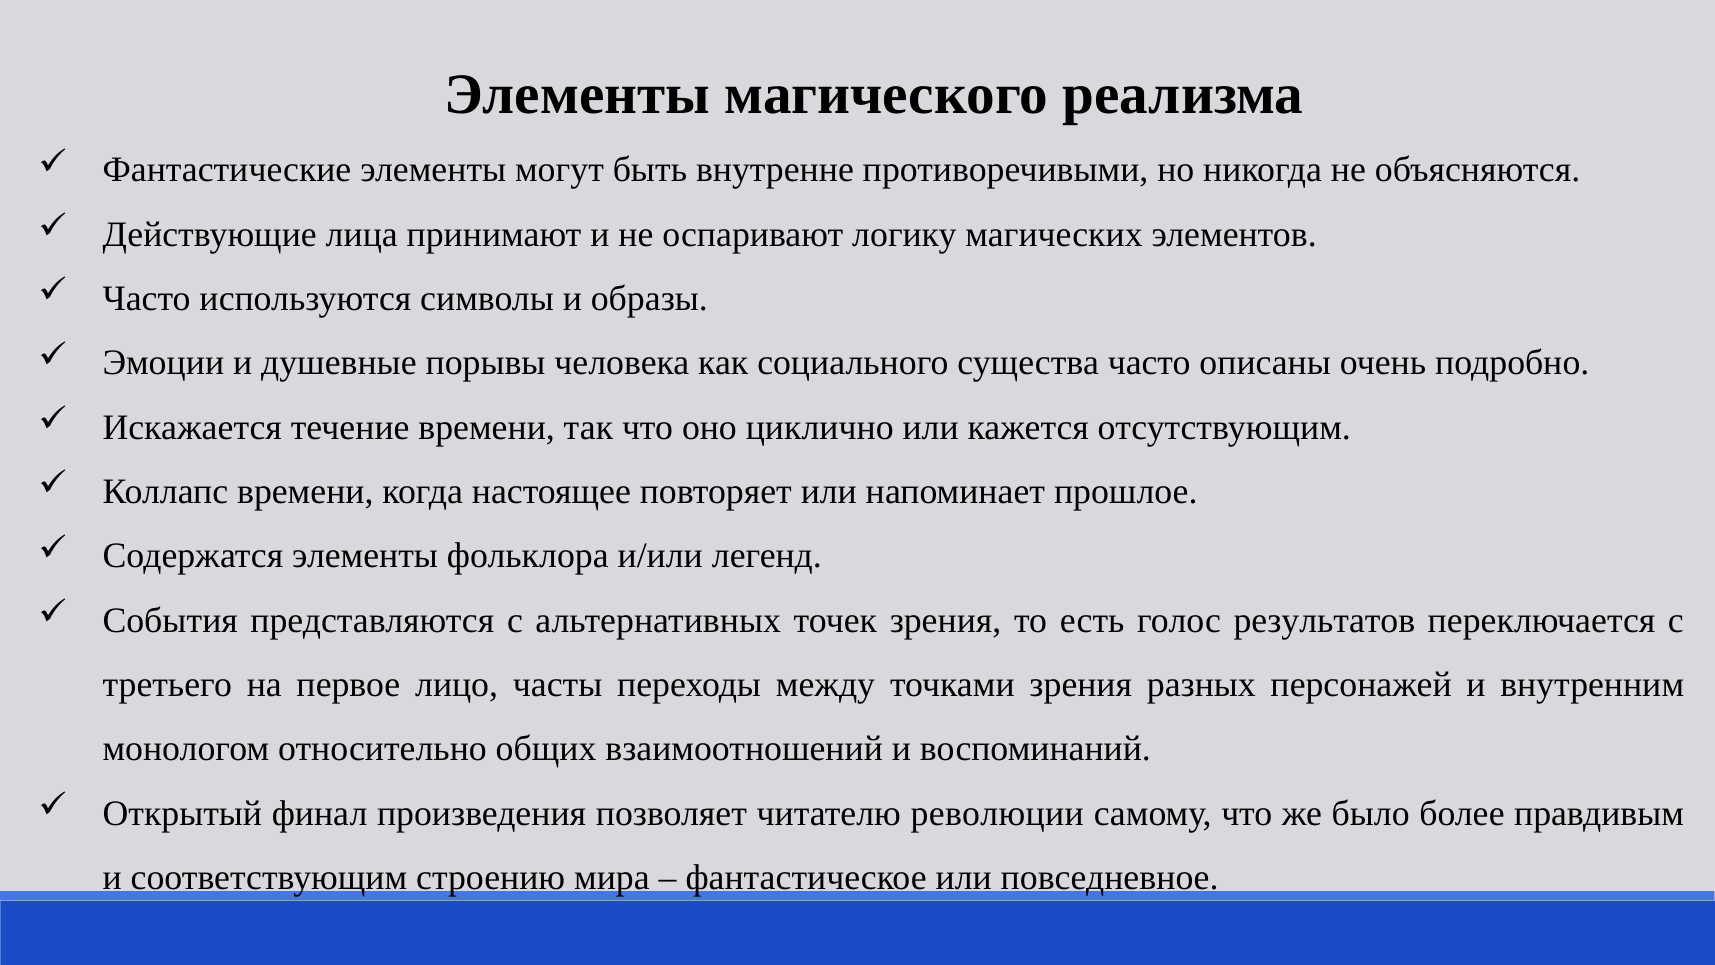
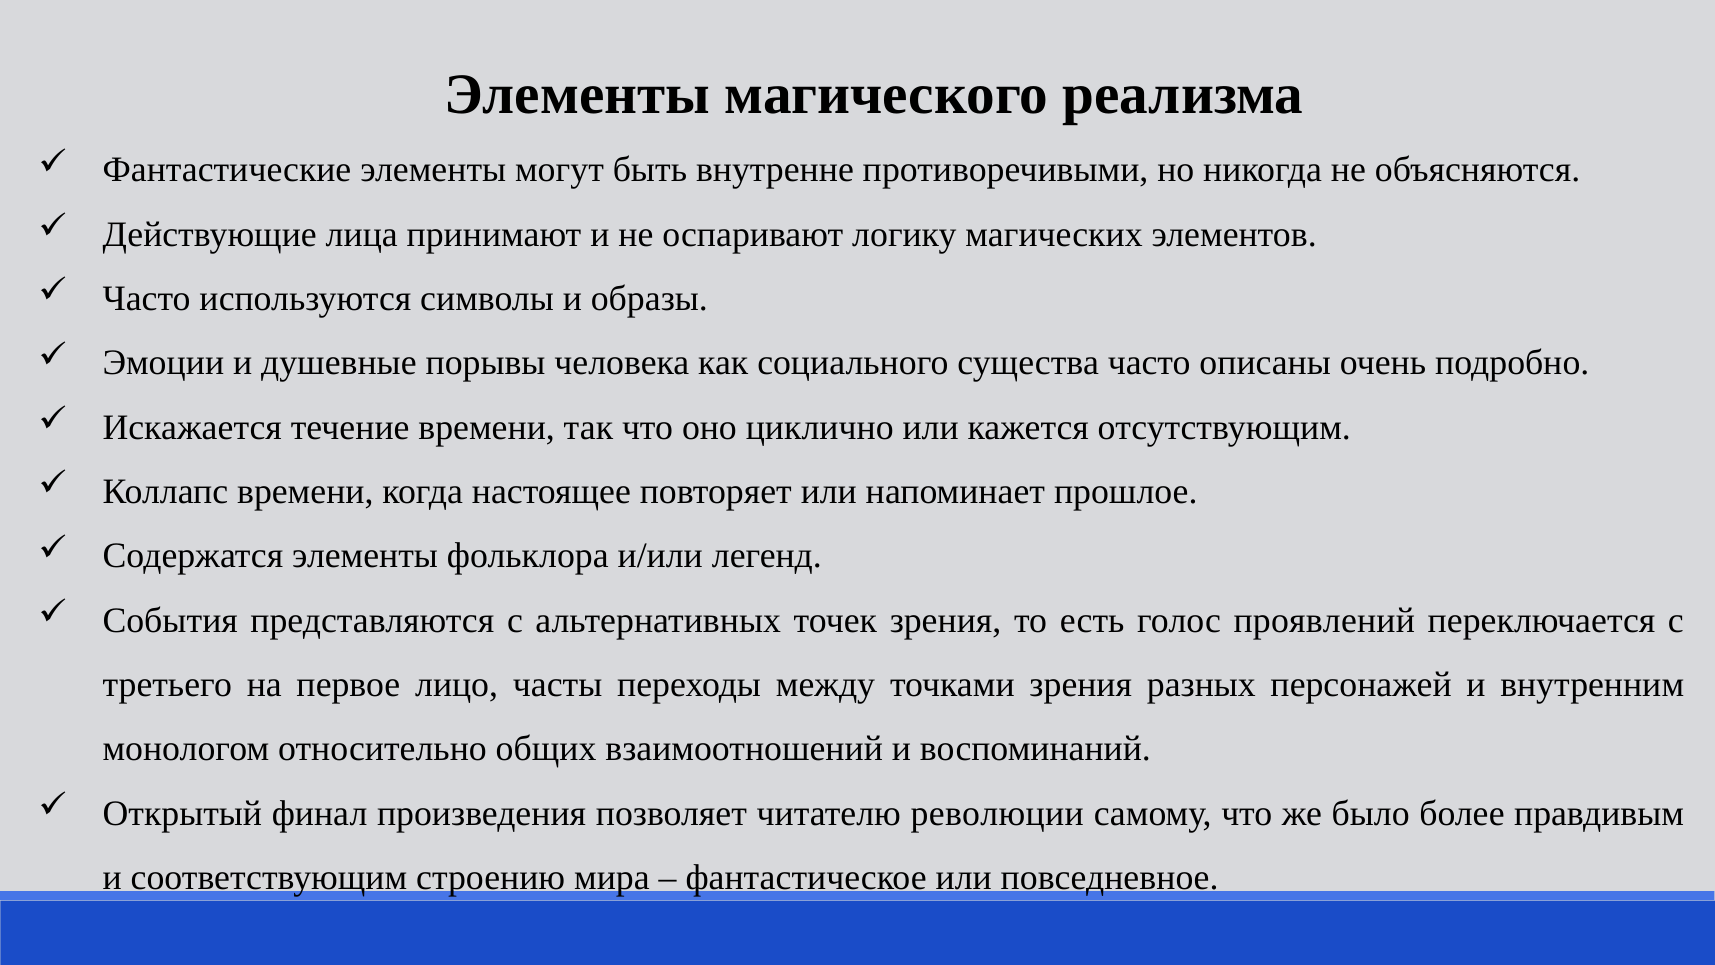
результатов: результатов -> проявлений (1324, 620)
